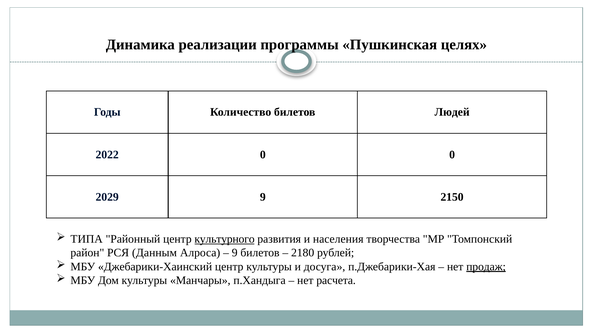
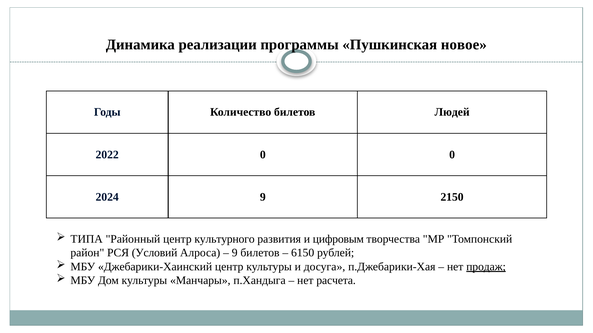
целях: целях -> новое (464, 45)
2029: 2029 -> 2024 (107, 197)
культурного underline: present -> none (225, 239)
населения: населения -> цифровым (338, 239)
Данным: Данным -> Условий (155, 253)
2180: 2180 -> 6150 (303, 253)
